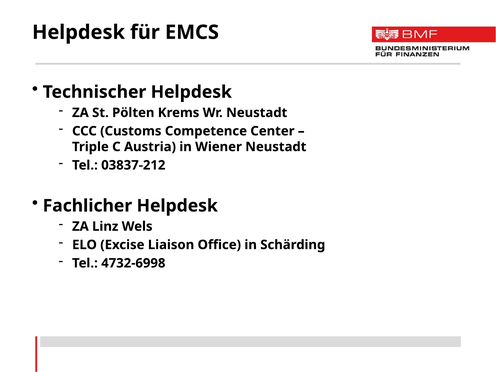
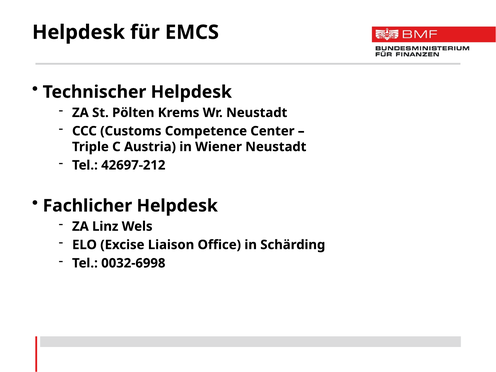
03837-212: 03837-212 -> 42697-212 (133, 165)
4732-6998: 4732-6998 -> 0032-6998 (133, 263)
